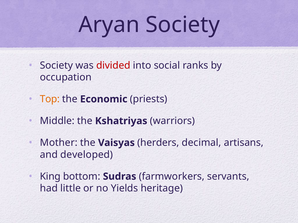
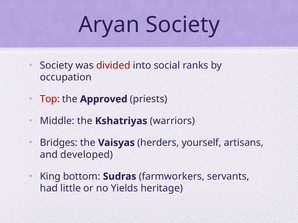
Top colour: orange -> red (50, 99)
Economic: Economic -> Approved (104, 99)
Mother: Mother -> Bridges (59, 143)
decimal: decimal -> yourself (202, 143)
